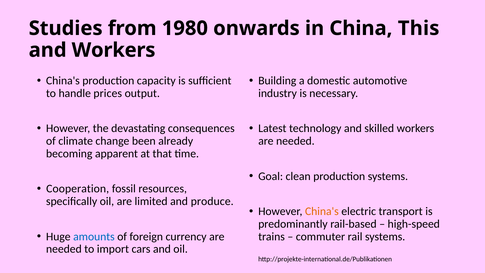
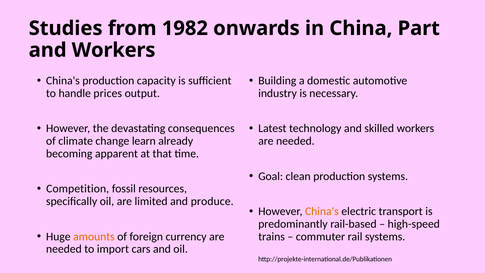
1980: 1980 -> 1982 (185, 28)
This: This -> Part (419, 28)
been: been -> learn (144, 141)
Cooperation: Cooperation -> Competition (78, 189)
amounts colour: blue -> orange (94, 236)
